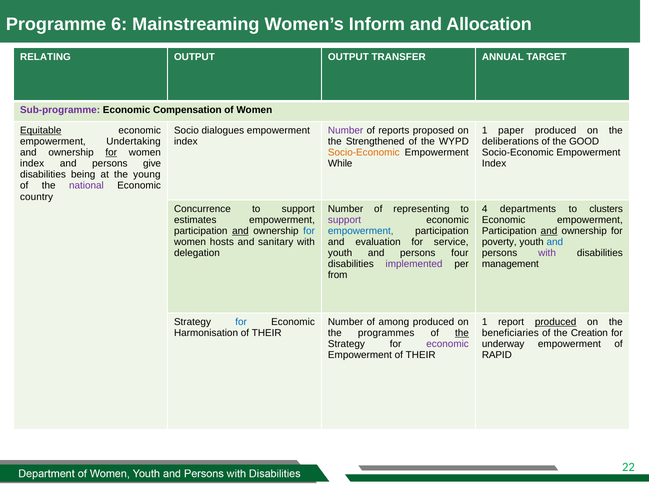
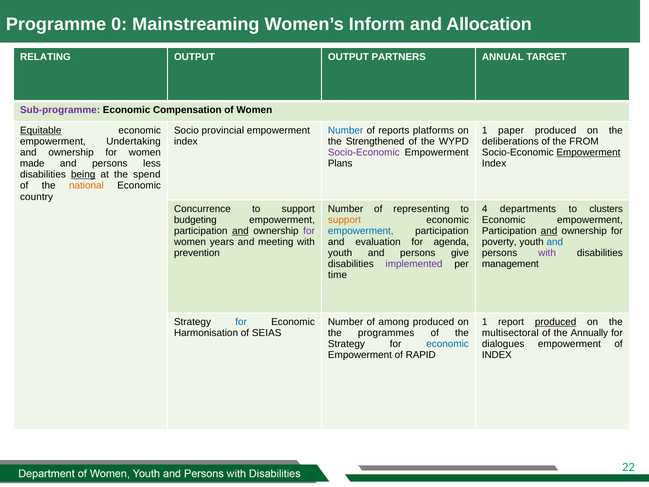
6: 6 -> 0 (119, 24)
TRANSFER: TRANSFER -> PARTNERS (399, 57)
dialogues: dialogues -> provincial (223, 130)
Number colour: purple -> blue (346, 130)
proposed: proposed -> platforms (433, 130)
GOOD: GOOD -> FROM (584, 141)
for underline: present -> none (111, 153)
Socio-Economic colour: orange -> purple (364, 153)
Empowerment underline: none -> present (588, 153)
index: index -> made (32, 164)
give: give -> less (152, 164)
While: While -> Plans (340, 164)
being underline: none -> present (83, 175)
young: young -> spend (147, 175)
national colour: purple -> orange (86, 186)
estimates: estimates -> budgeting (195, 220)
support colour: purple -> orange (345, 220)
for colour: blue -> purple (309, 231)
hosts: hosts -> years (222, 242)
sanitary: sanitary -> meeting (276, 242)
service: service -> agenda (451, 242)
delegation: delegation -> prevention (197, 253)
four: four -> give (460, 253)
from: from -> time (338, 275)
THEIR: THEIR -> SEIAS (267, 333)
the underline: present -> none (462, 333)
beneficiaries: beneficiaries -> multisectoral (510, 333)
Creation: Creation -> Annually (589, 333)
economic colour: purple -> blue (448, 344)
underway: underway -> dialogues (503, 344)
Empowerment of THEIR: THEIR -> RAPID (421, 355)
RAPID: RAPID -> INDEX (497, 355)
